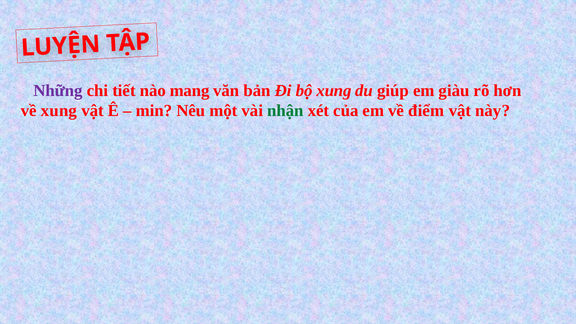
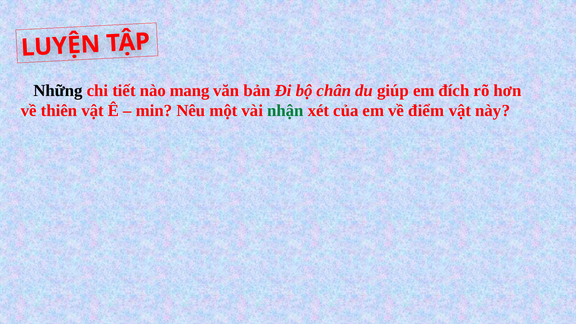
Những colour: purple -> black (58, 91)
bộ xung: xung -> chân (334, 91)
giàu: giàu -> đích (454, 91)
về xung: xung -> thiên (59, 111)
